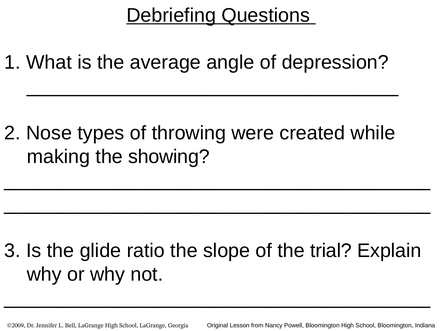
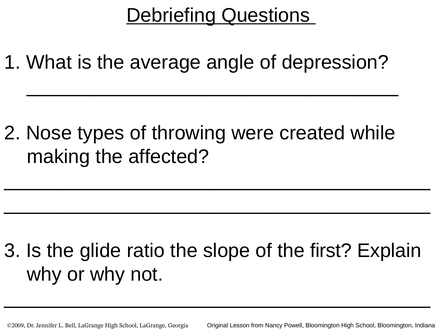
showing: showing -> affected (169, 157)
trial: trial -> first (331, 251)
